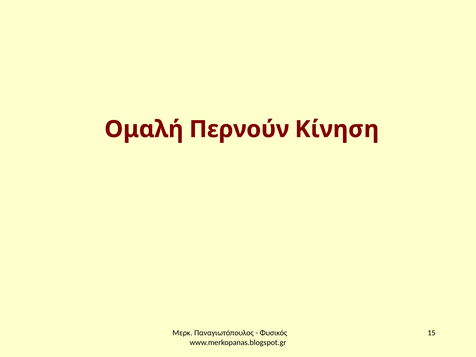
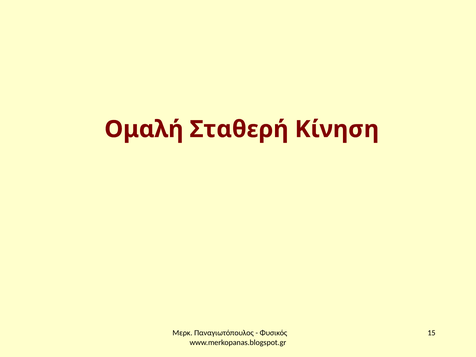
Περνούν: Περνούν -> Σταθερή (239, 129)
